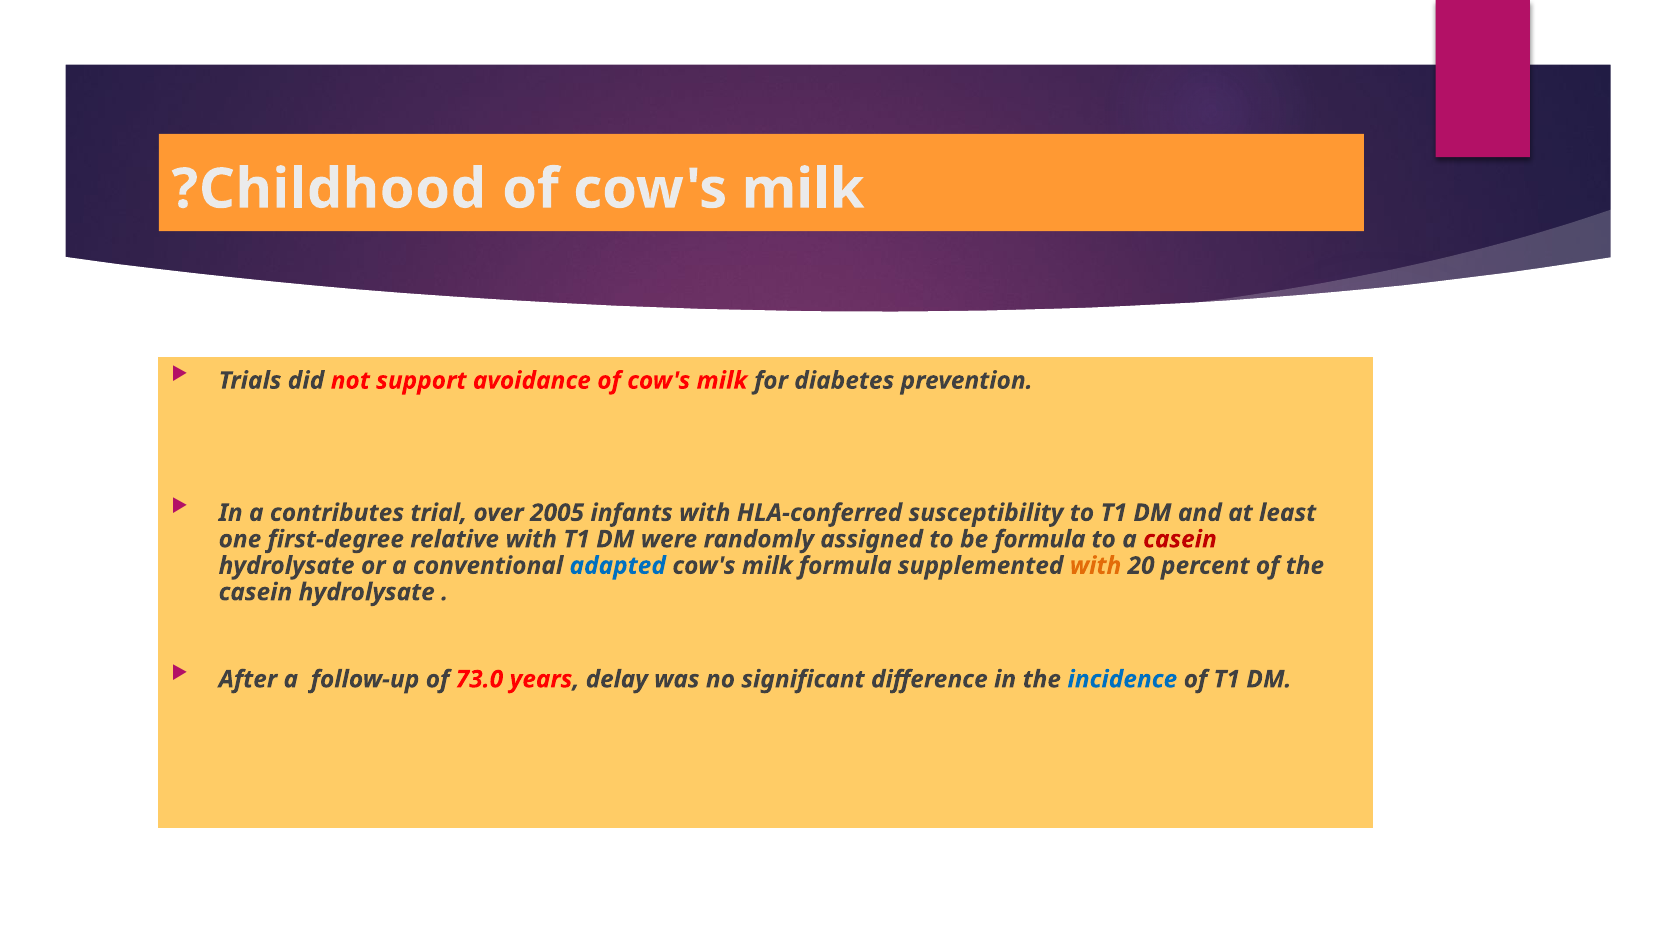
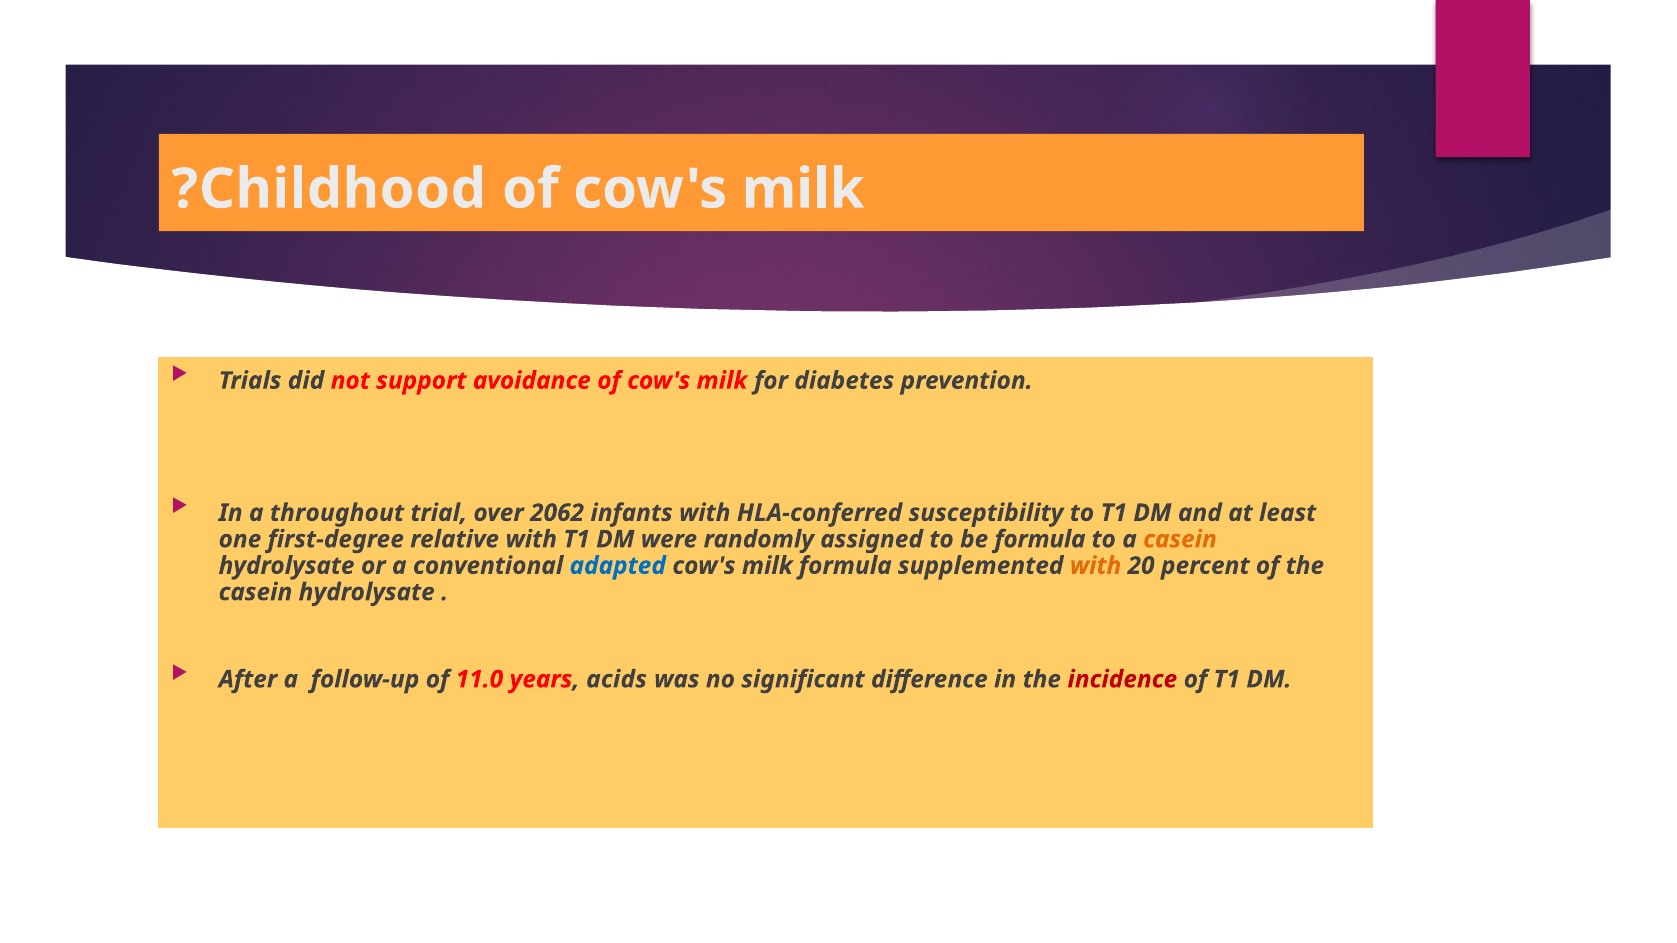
contributes: contributes -> throughout (337, 513)
2005: 2005 -> 2062 (557, 513)
casein colour: red -> orange (1180, 539)
73.0: 73.0 -> 11.0 (479, 680)
delay: delay -> acids (617, 680)
incidence colour: blue -> red (1122, 680)
